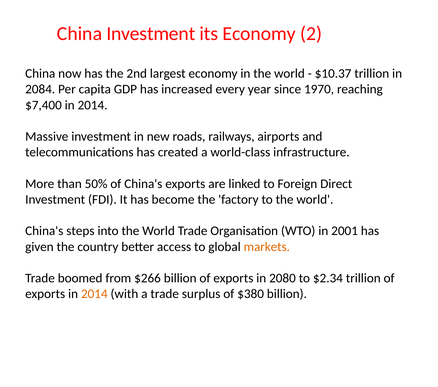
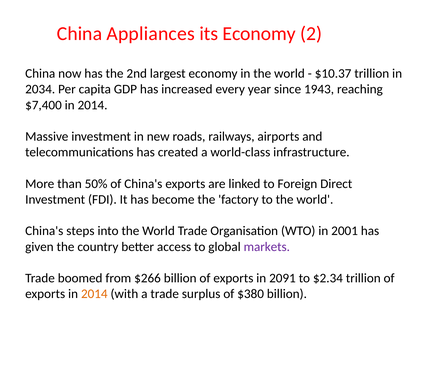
China Investment: Investment -> Appliances (151, 34)
2084: 2084 -> 2034 (40, 89)
1970: 1970 -> 1943 (319, 89)
markets colour: orange -> purple (267, 247)
2080: 2080 -> 2091 (282, 279)
